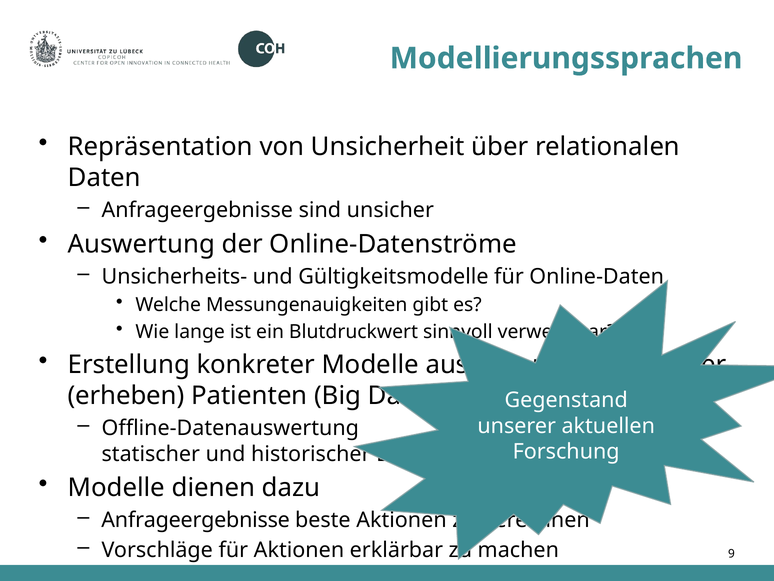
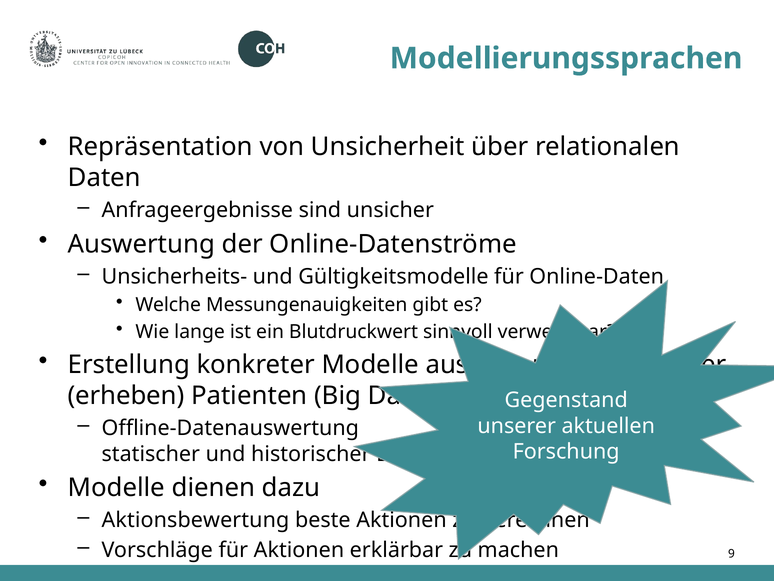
Anfrageergebnisse: Anfrageergebnisse -> Aktionsbewertung (195, 520)
